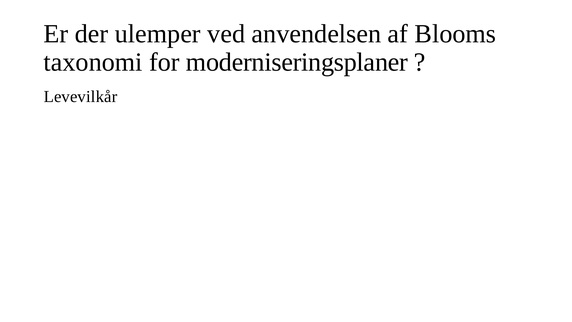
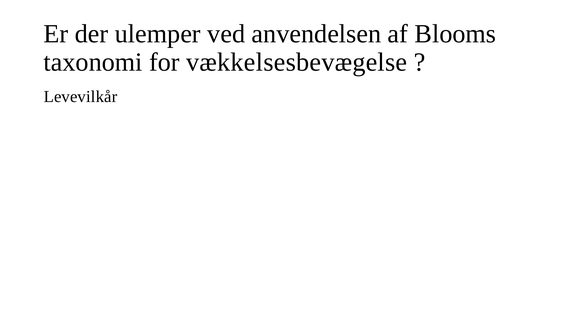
moderniseringsplaner: moderniseringsplaner -> vækkelsesbevægelse (297, 62)
